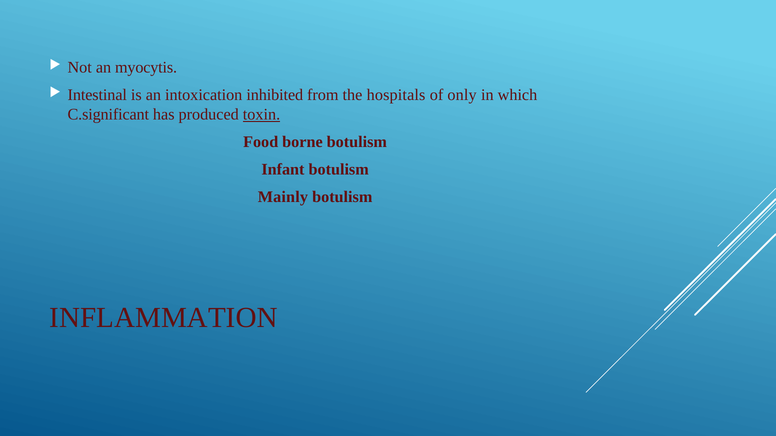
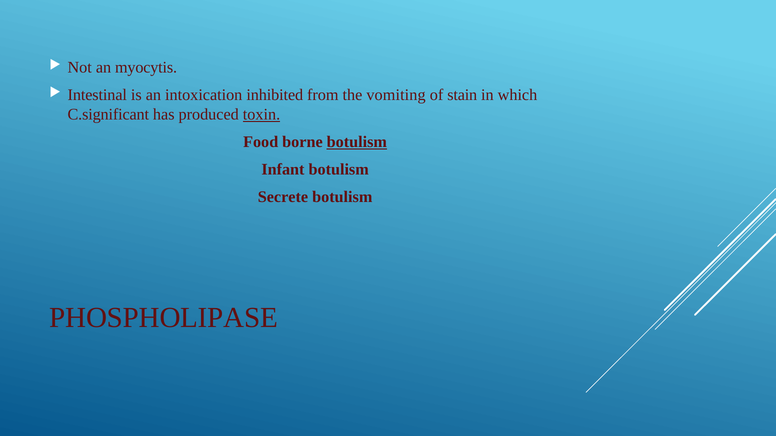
hospitals: hospitals -> vomiting (396, 95)
only: only -> stain (462, 95)
botulism underline: none -> present (357, 142)
Mainly: Mainly -> Secrete (283, 197)
INFLAMMATION: INFLAMMATION -> PHOSPHOLIPASE (164, 318)
